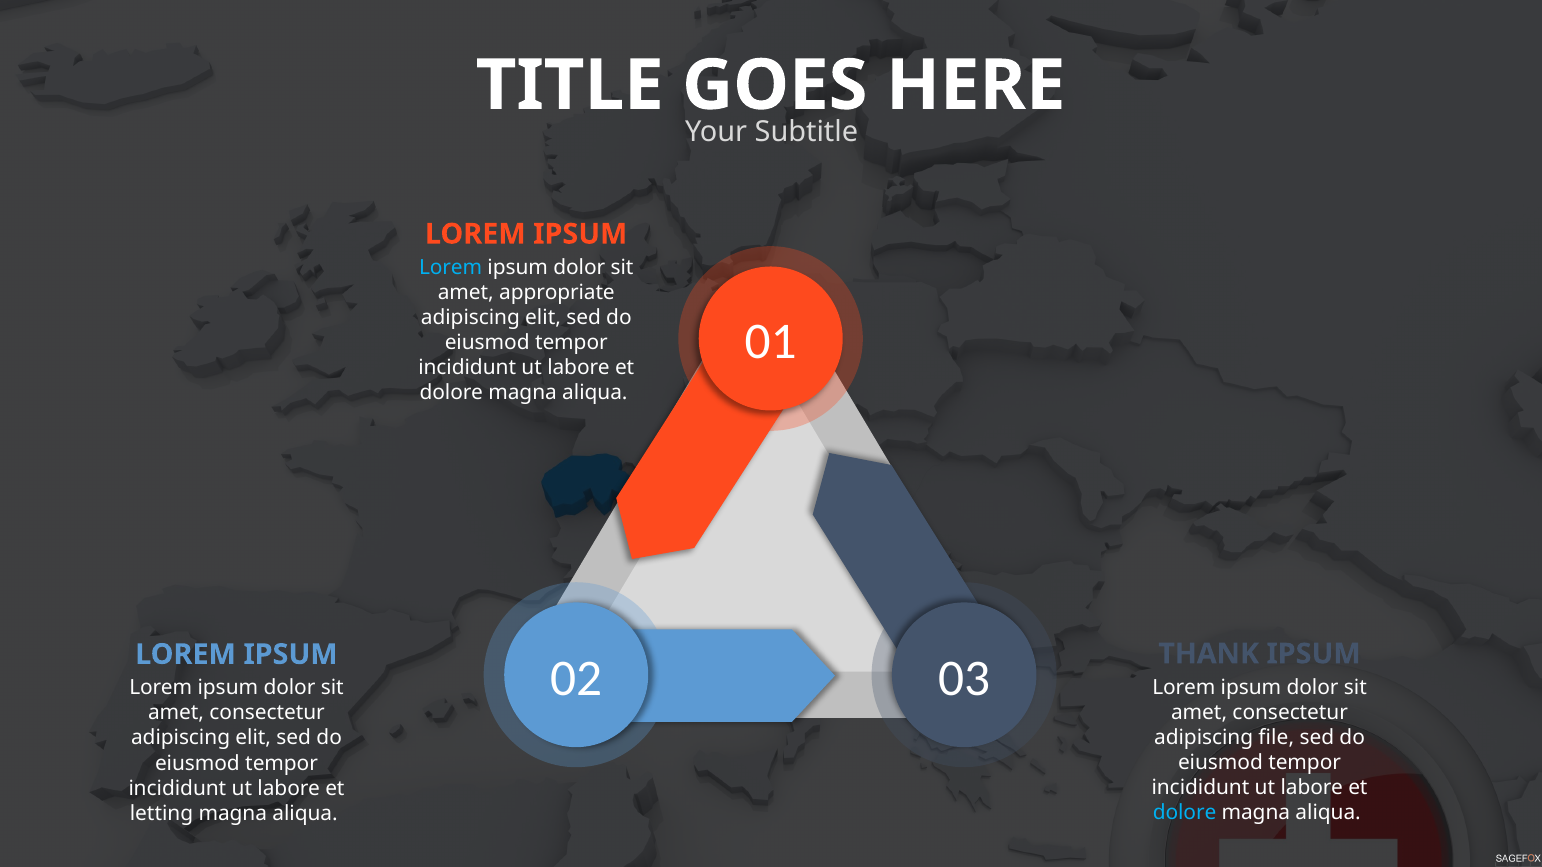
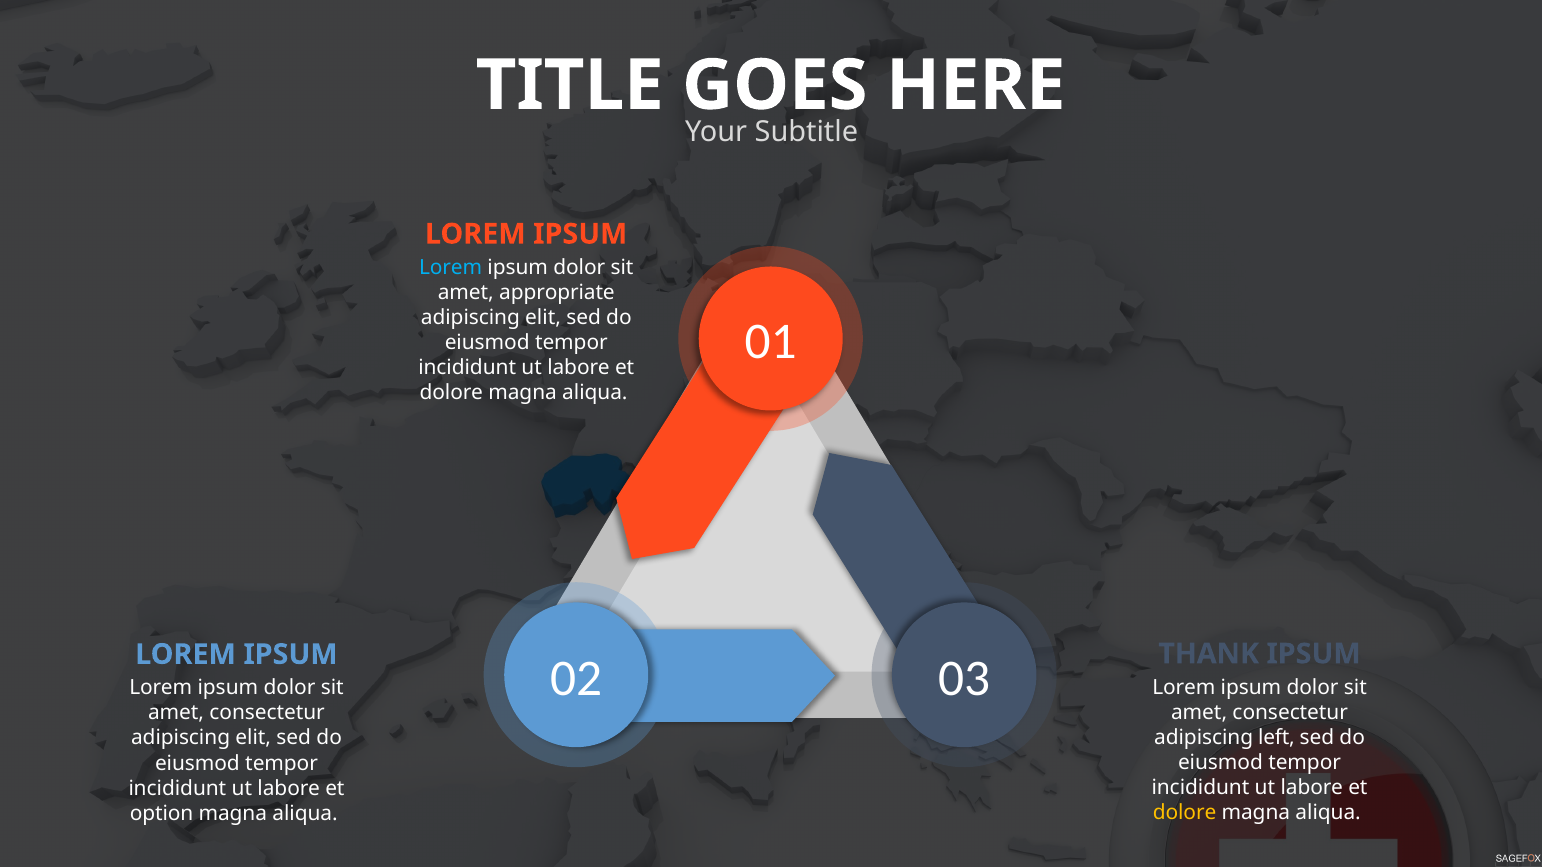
file: file -> left (1276, 738)
dolore colour: light blue -> yellow (1185, 813)
letting: letting -> option (162, 814)
